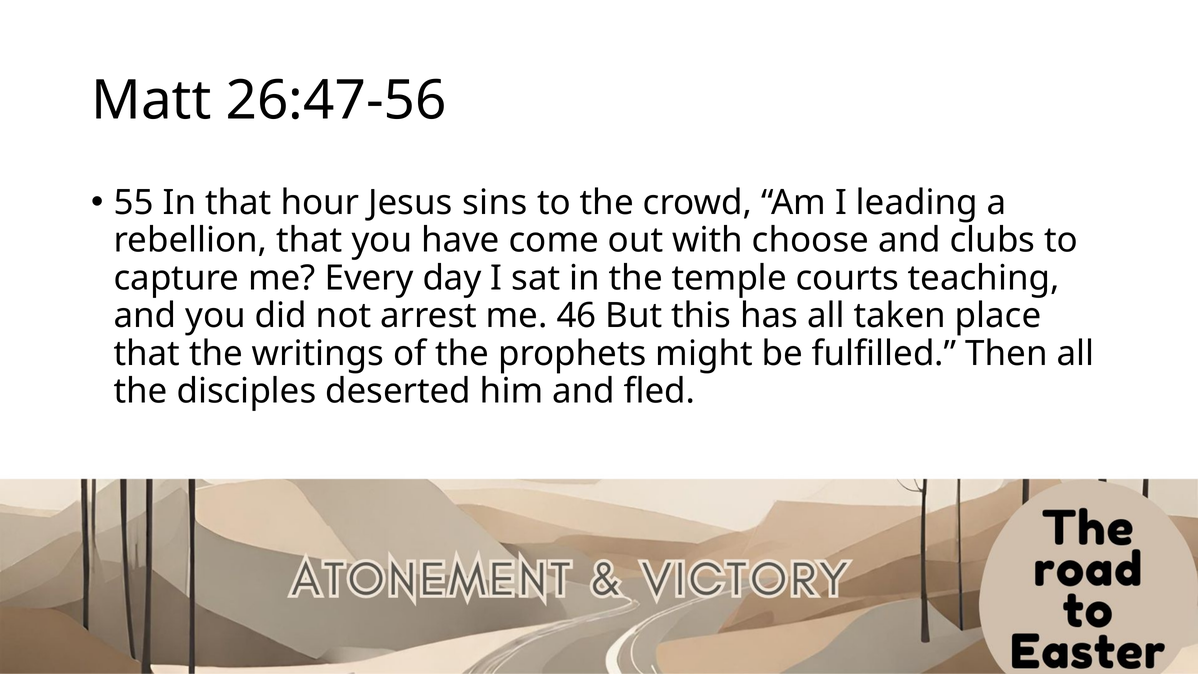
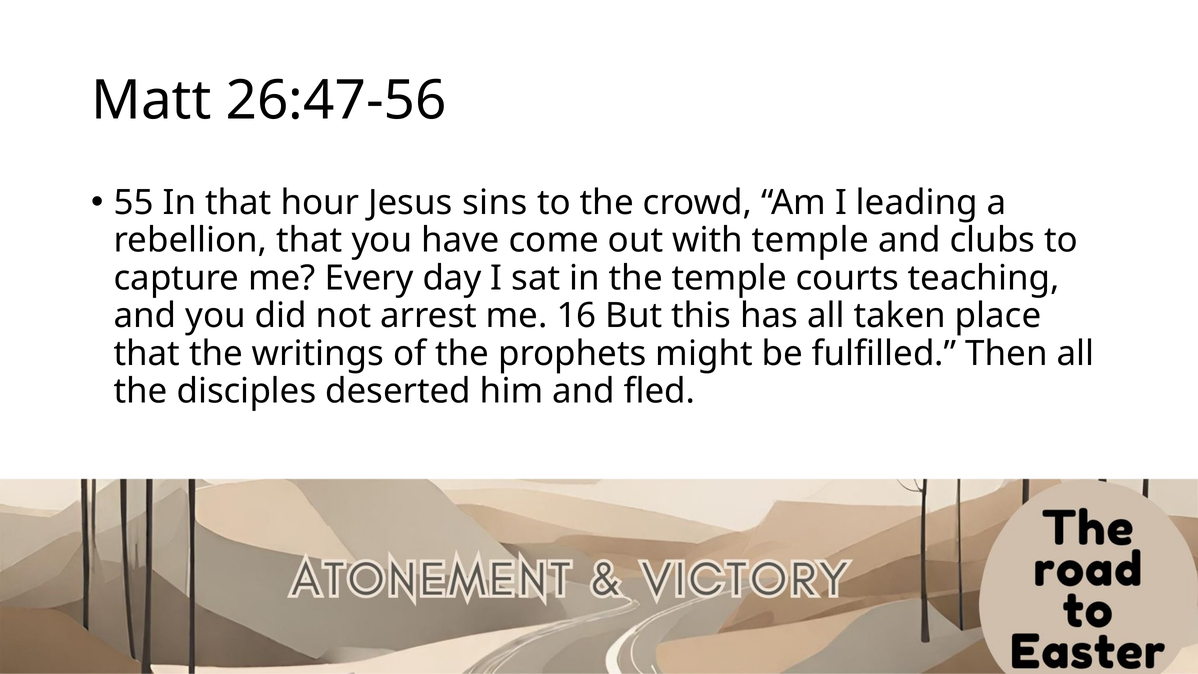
with choose: choose -> temple (810, 240)
46: 46 -> 16 (577, 316)
